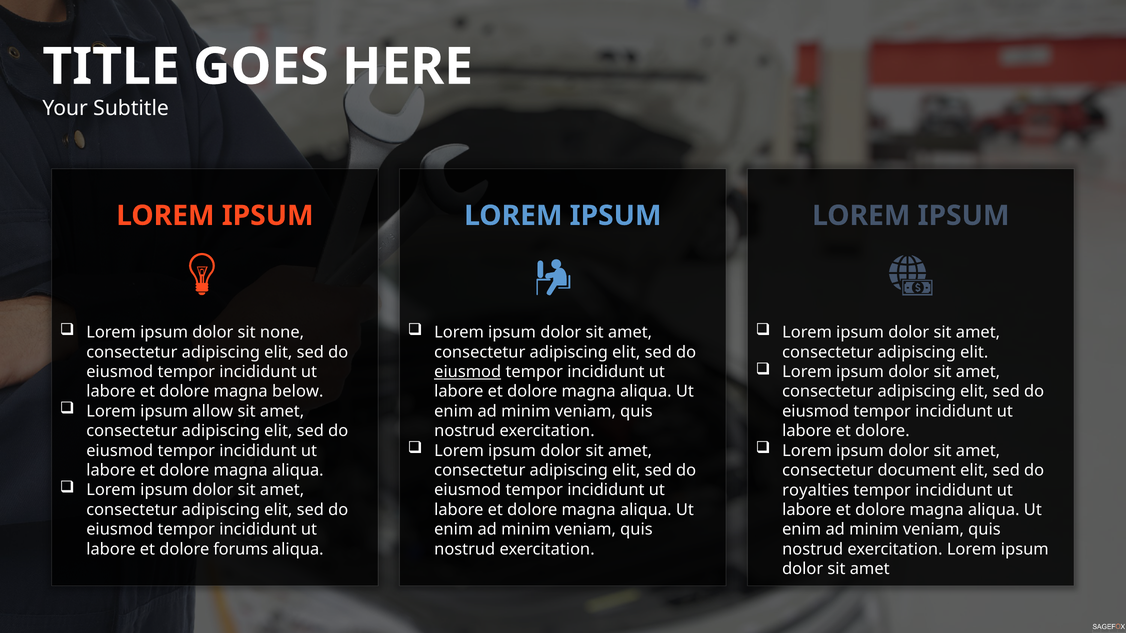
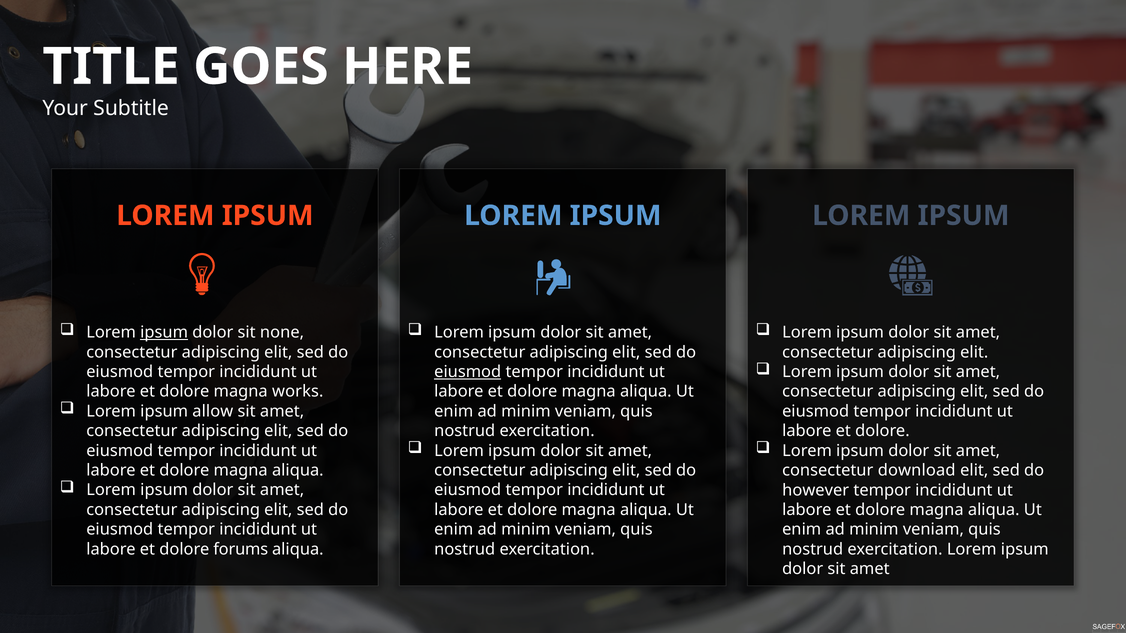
ipsum underline: none -> present (164, 333)
below: below -> works (298, 392)
document: document -> download (917, 471)
royalties: royalties -> however (816, 490)
